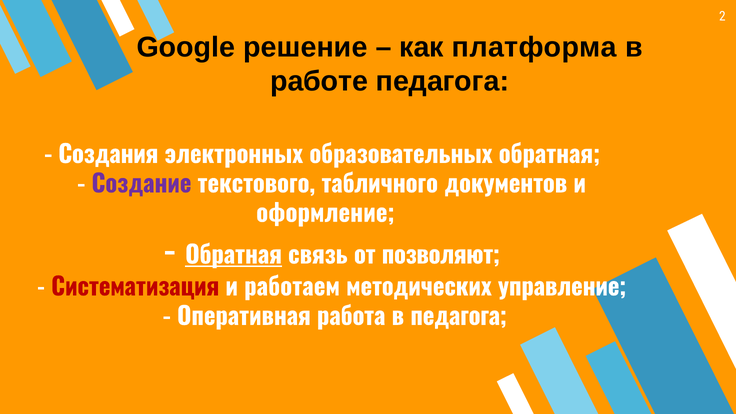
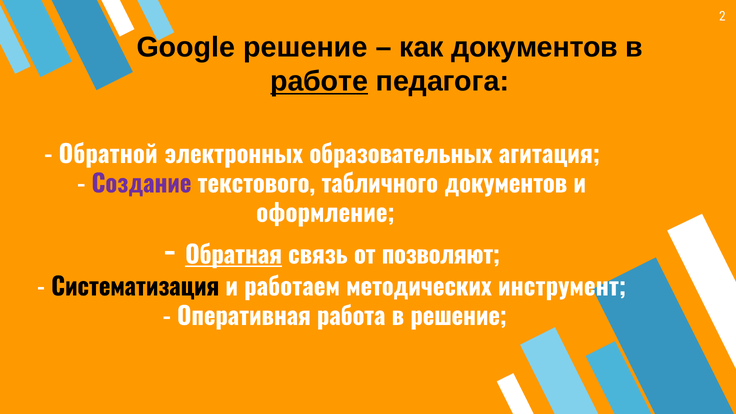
как платформа: платформа -> документов (535, 47)
работе underline: none -> present (319, 81)
Создания: Создания -> Обратной (108, 155)
образовательных обратная: обратная -> агитация (549, 155)
Систематизация colour: red -> black (135, 287)
управление: управление -> инструмент (562, 287)
в педагога: педагога -> решение (459, 317)
